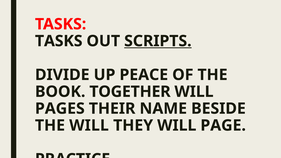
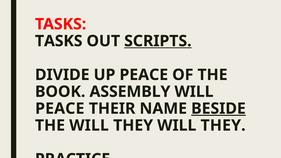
TOGETHER: TOGETHER -> ASSEMBLY (130, 92)
PAGES: PAGES -> PEACE (60, 109)
BESIDE underline: none -> present (218, 109)
THEY WILL PAGE: PAGE -> THEY (223, 125)
